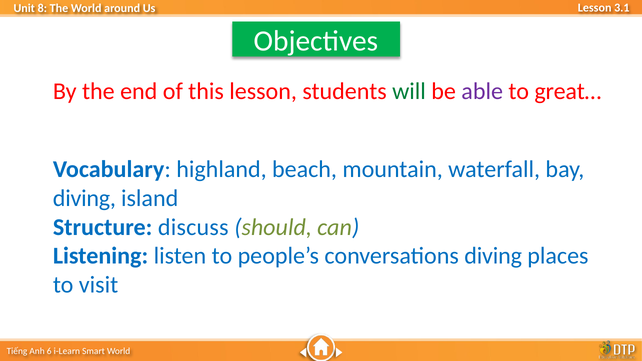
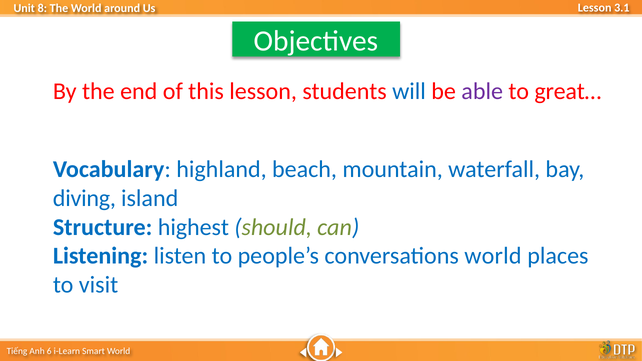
will colour: green -> blue (409, 91)
discuss: discuss -> highest (193, 227)
conversations diving: diving -> world (493, 256)
